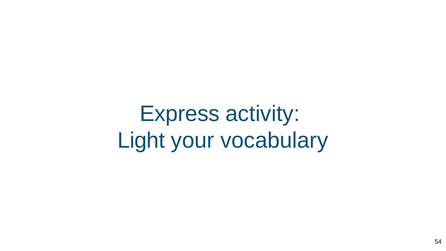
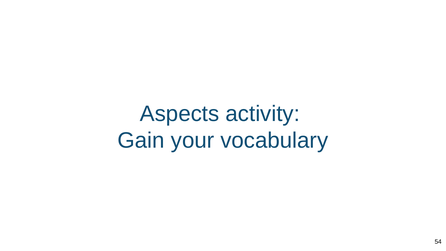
Express: Express -> Aspects (180, 114)
Light: Light -> Gain (141, 140)
